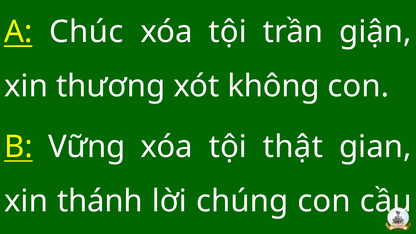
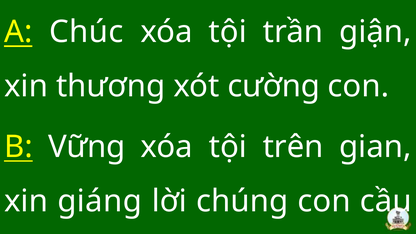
không: không -> cường (274, 86)
thật: thật -> trên (293, 147)
thánh: thánh -> giáng (100, 201)
